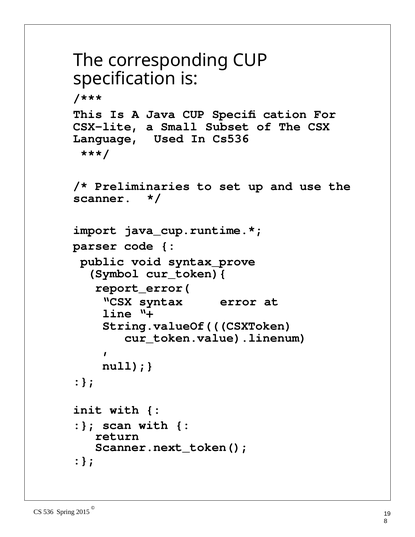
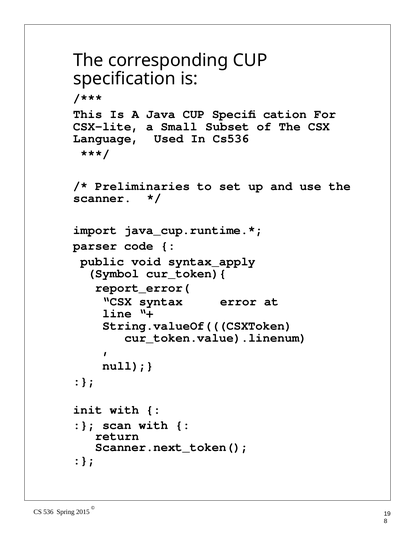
syntax_prove: syntax_prove -> syntax_apply (212, 261)
